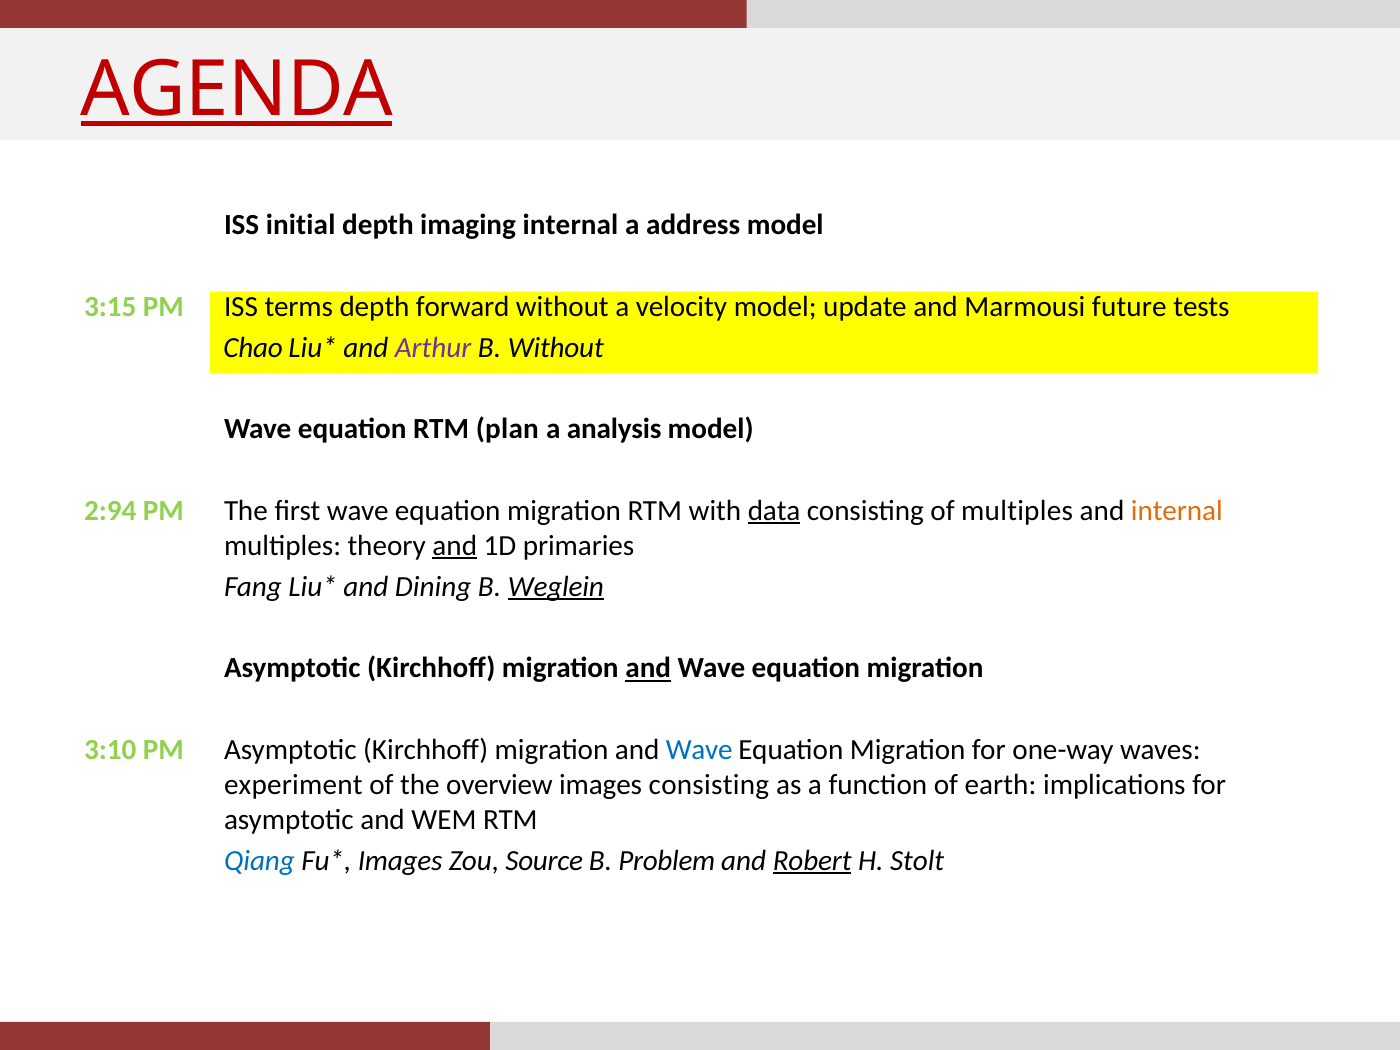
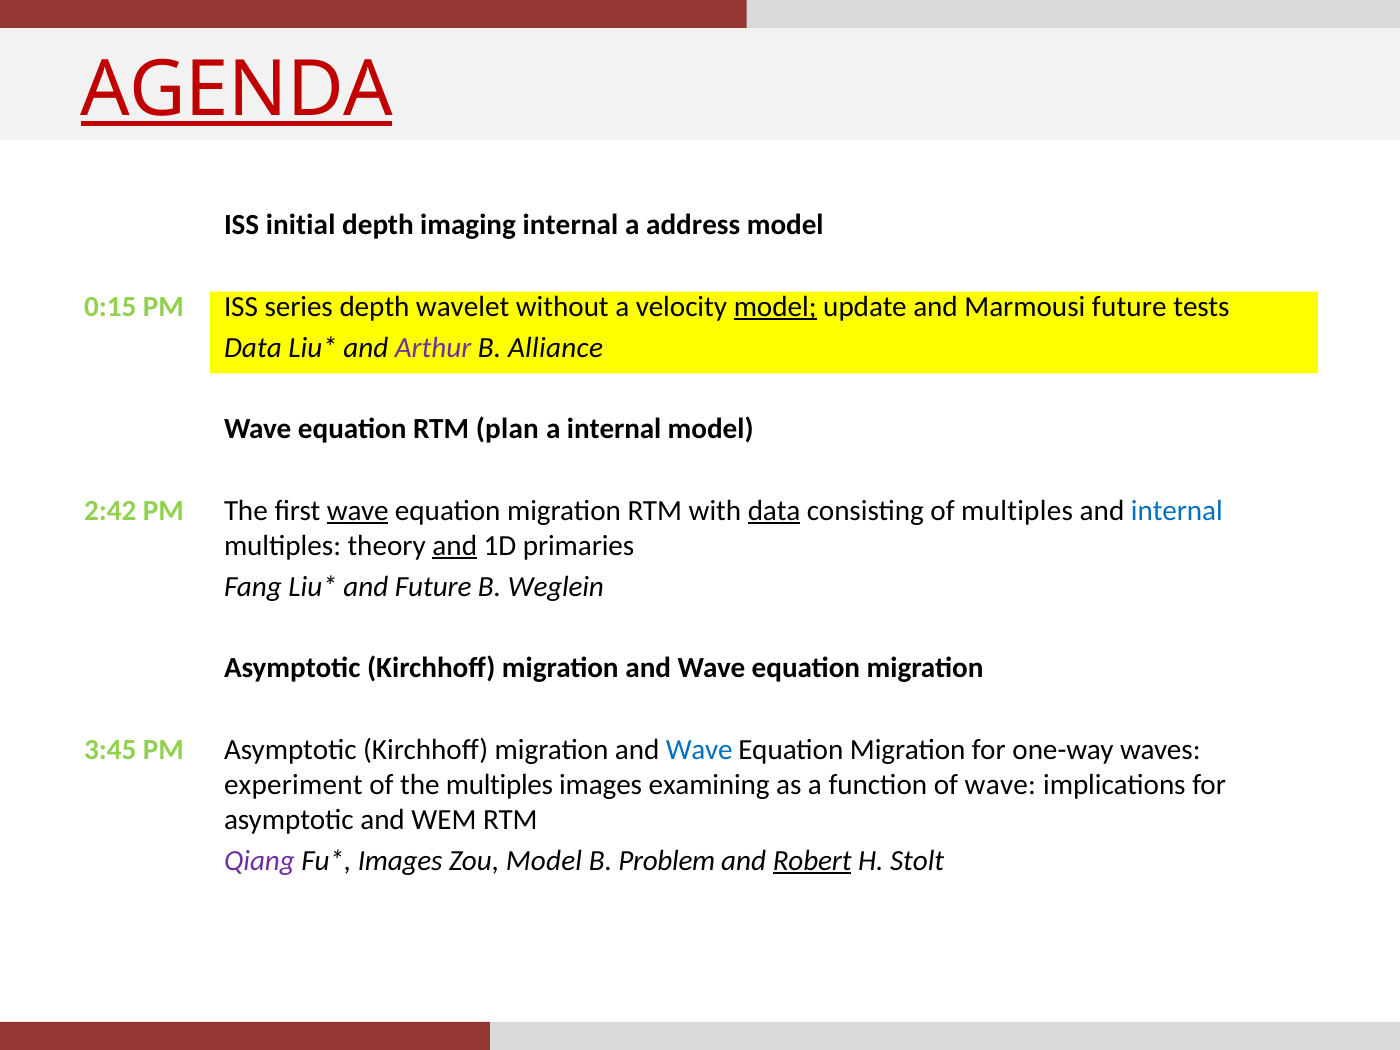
3:15: 3:15 -> 0:15 (110, 307)
terms: terms -> series (299, 307)
forward: forward -> wavelet (463, 307)
model underline: none -> present (775, 307)
Chao: Chao -> Data (253, 347)
B Without: Without -> Alliance (556, 347)
a analysis: analysis -> internal (614, 429)
2:94: 2:94 -> 2:42 (110, 511)
wave underline: none -> present (358, 511)
internal colour: orange -> blue (1177, 511)
and Dining: Dining -> Future (433, 587)
Weglein underline: present -> none (556, 587)
and underline: present -> none (648, 668)
3:10: 3:10 -> 3:45 (110, 750)
the overview: overview -> multiples (499, 785)
images consisting: consisting -> examining (709, 785)
of earth: earth -> wave (1000, 785)
Qiang colour: blue -> purple (259, 861)
Zou Source: Source -> Model (544, 861)
